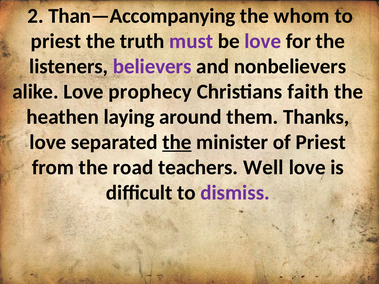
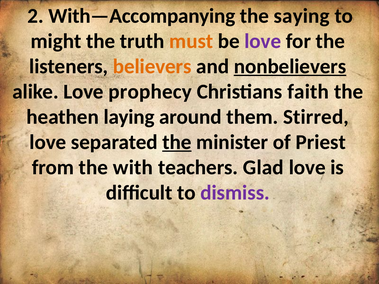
Than—Accompanying: Than—Accompanying -> With—Accompanying (142, 16)
whom: whom -> saying (302, 16)
priest: priest -> might (56, 41)
must colour: purple -> orange (191, 41)
believers colour: purple -> orange (152, 66)
nonbelievers underline: none -> present (290, 66)
Thanks: Thanks -> Stirred (316, 117)
road: road -> with (133, 168)
Well: Well -> Glad (263, 168)
